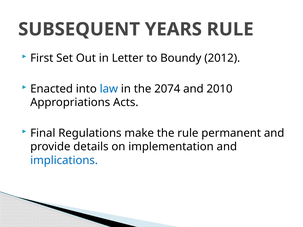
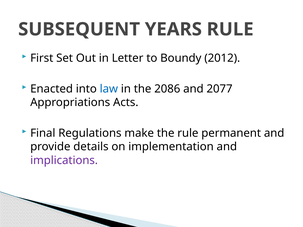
2074: 2074 -> 2086 (167, 89)
2010: 2010 -> 2077 (220, 89)
implications colour: blue -> purple (64, 160)
